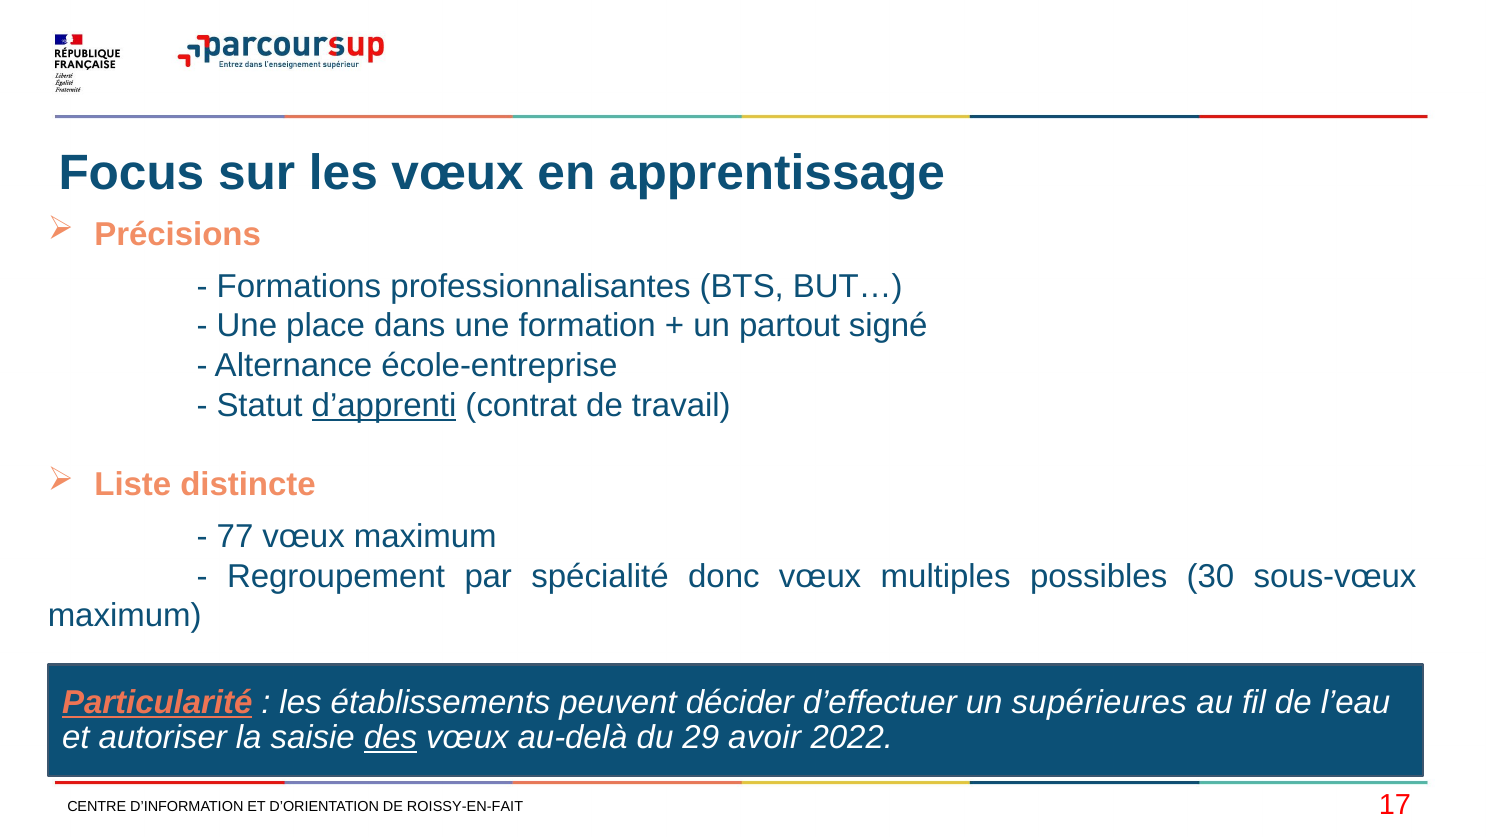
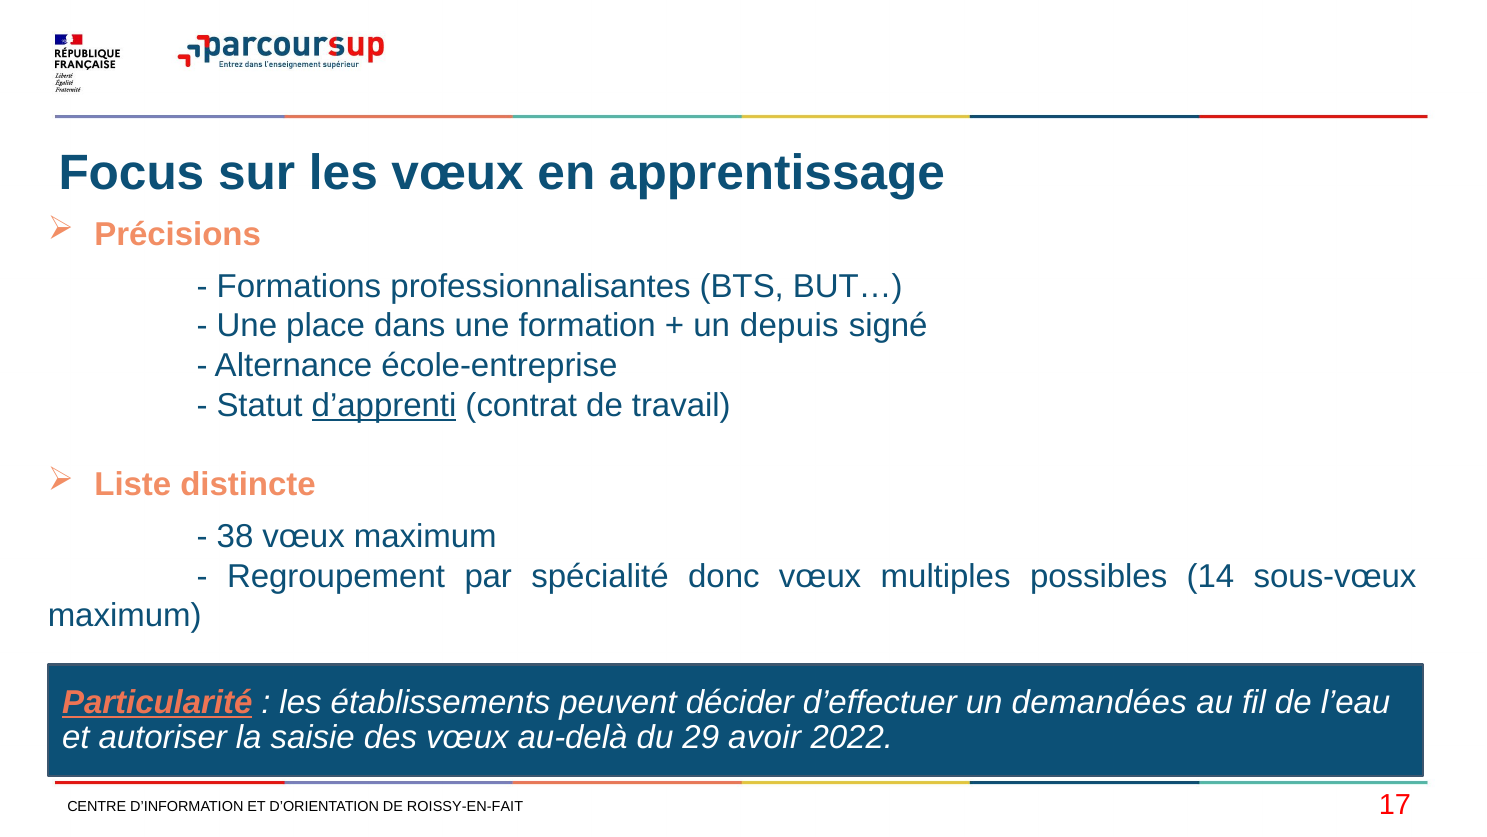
partout: partout -> depuis (789, 326)
77: 77 -> 38 (235, 536)
30: 30 -> 14 (1210, 576)
supérieures: supérieures -> demandées (1099, 702)
des underline: present -> none (390, 737)
